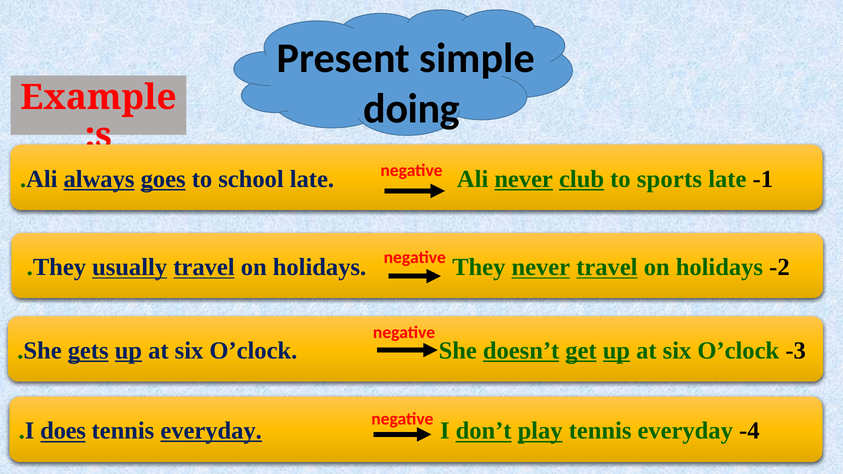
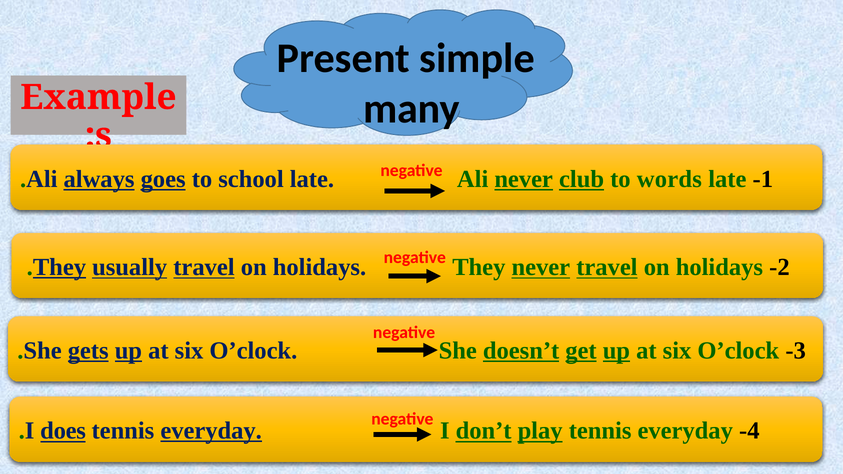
doing: doing -> many (412, 109)
sports: sports -> words (669, 179)
They underline: none -> present (59, 267)
